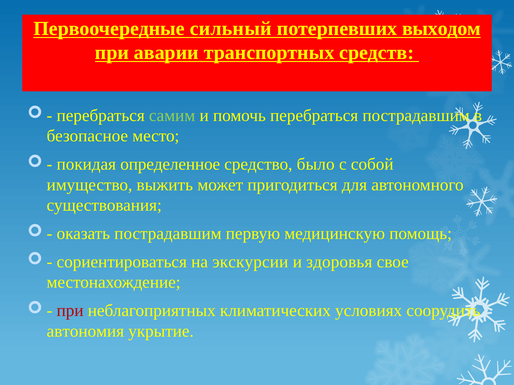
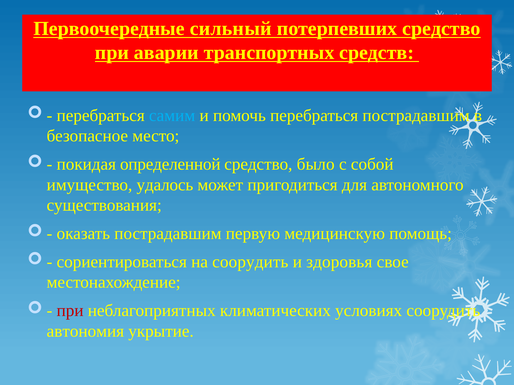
потерпевших выходом: выходом -> средство (441, 29)
самим colour: light green -> light blue (172, 116)
определенное: определенное -> определенной (170, 164)
выжить: выжить -> удалось (165, 185)
на экскурсии: экскурсии -> соорудить (250, 262)
